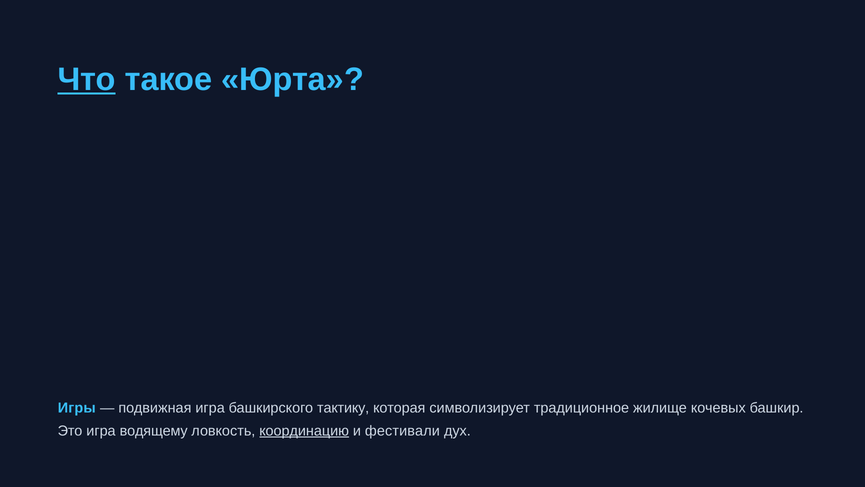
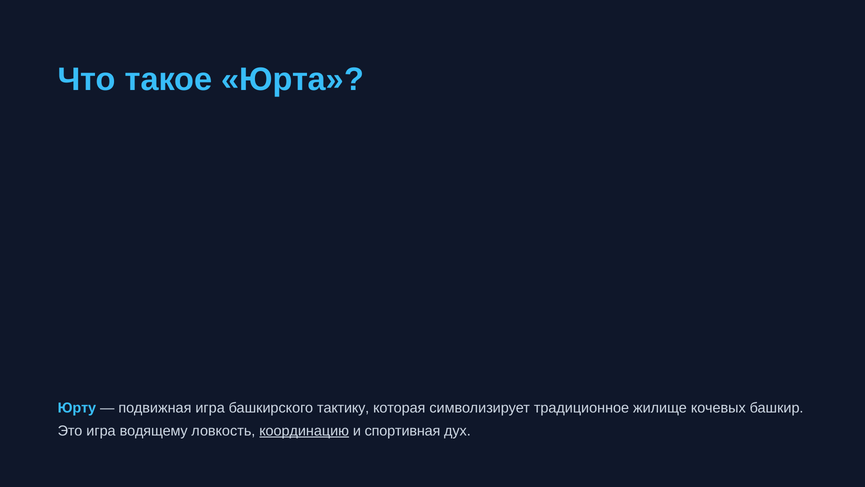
Что underline: present -> none (87, 79)
Игры: Игры -> Юрту (77, 407)
фестивали: фестивали -> спортивная (403, 431)
